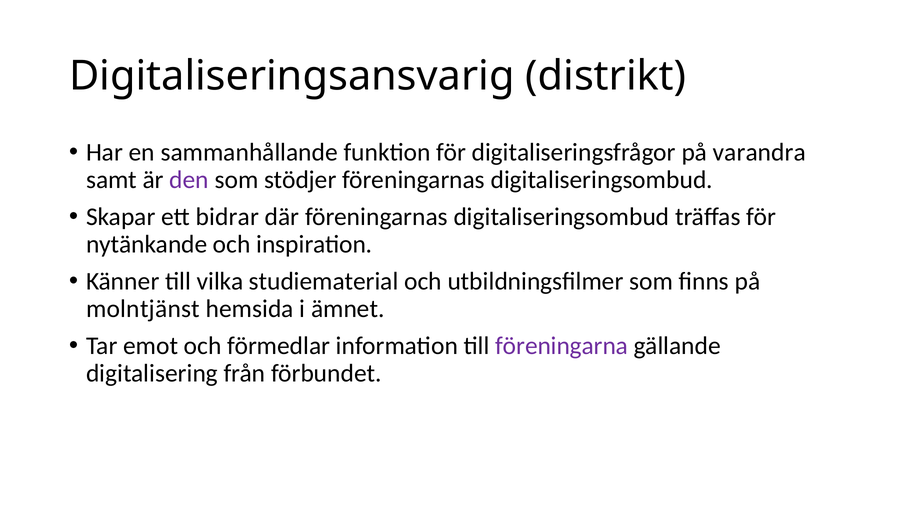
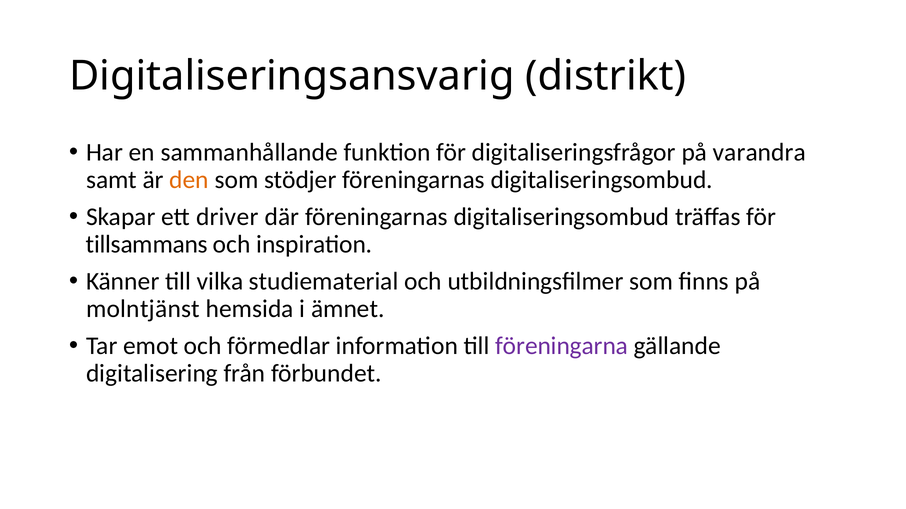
den colour: purple -> orange (189, 180)
bidrar: bidrar -> driver (227, 217)
nytänkande: nytänkande -> tillsammans (147, 245)
